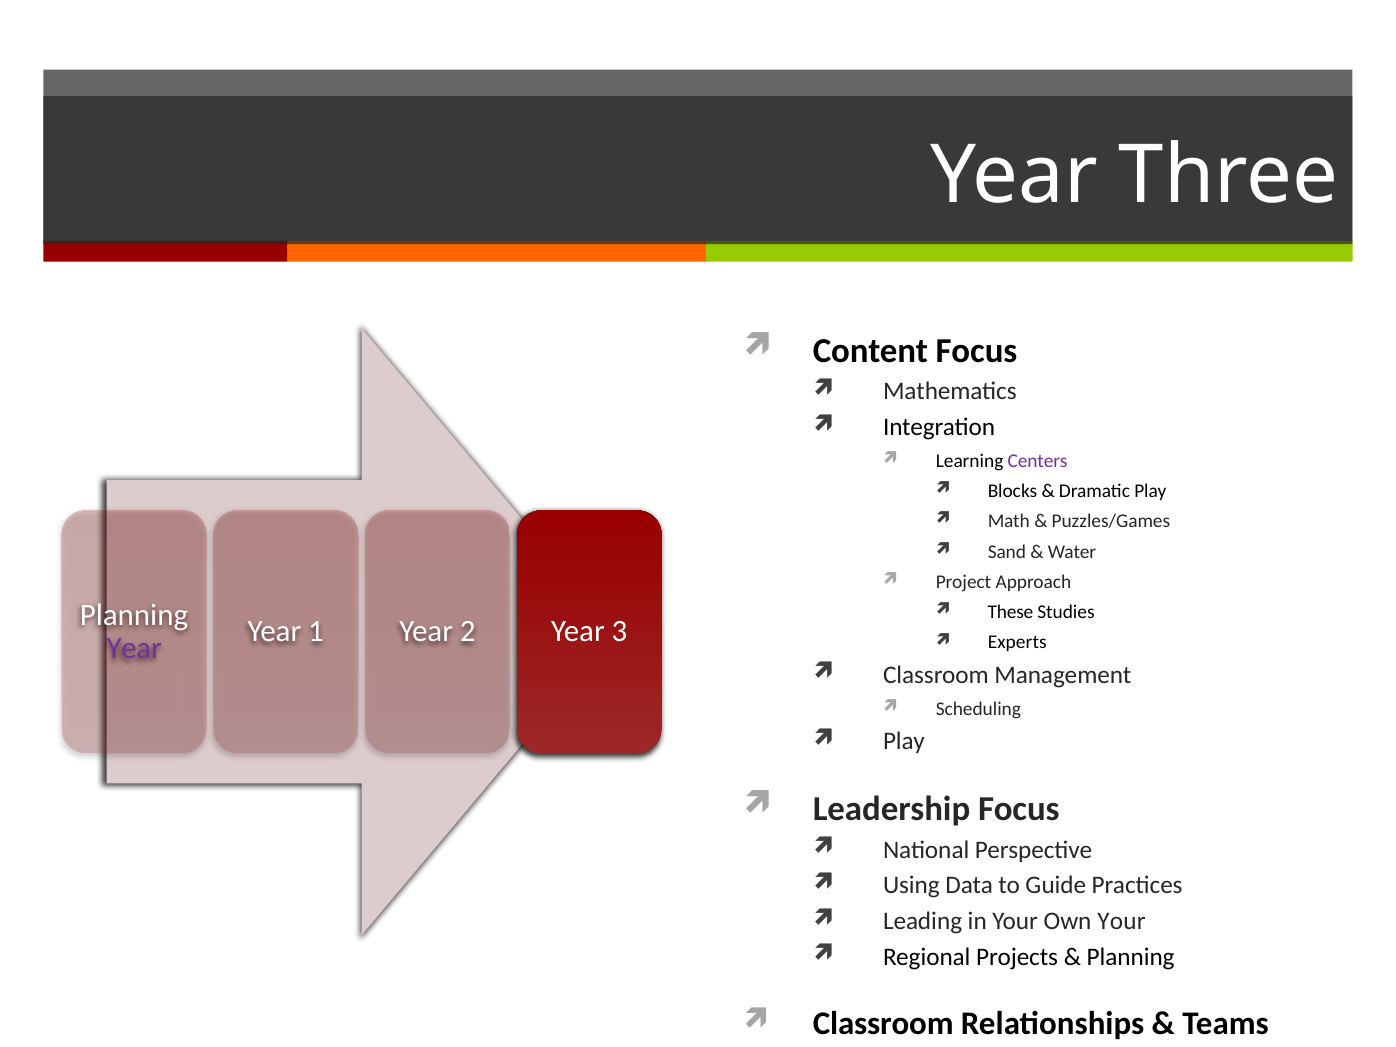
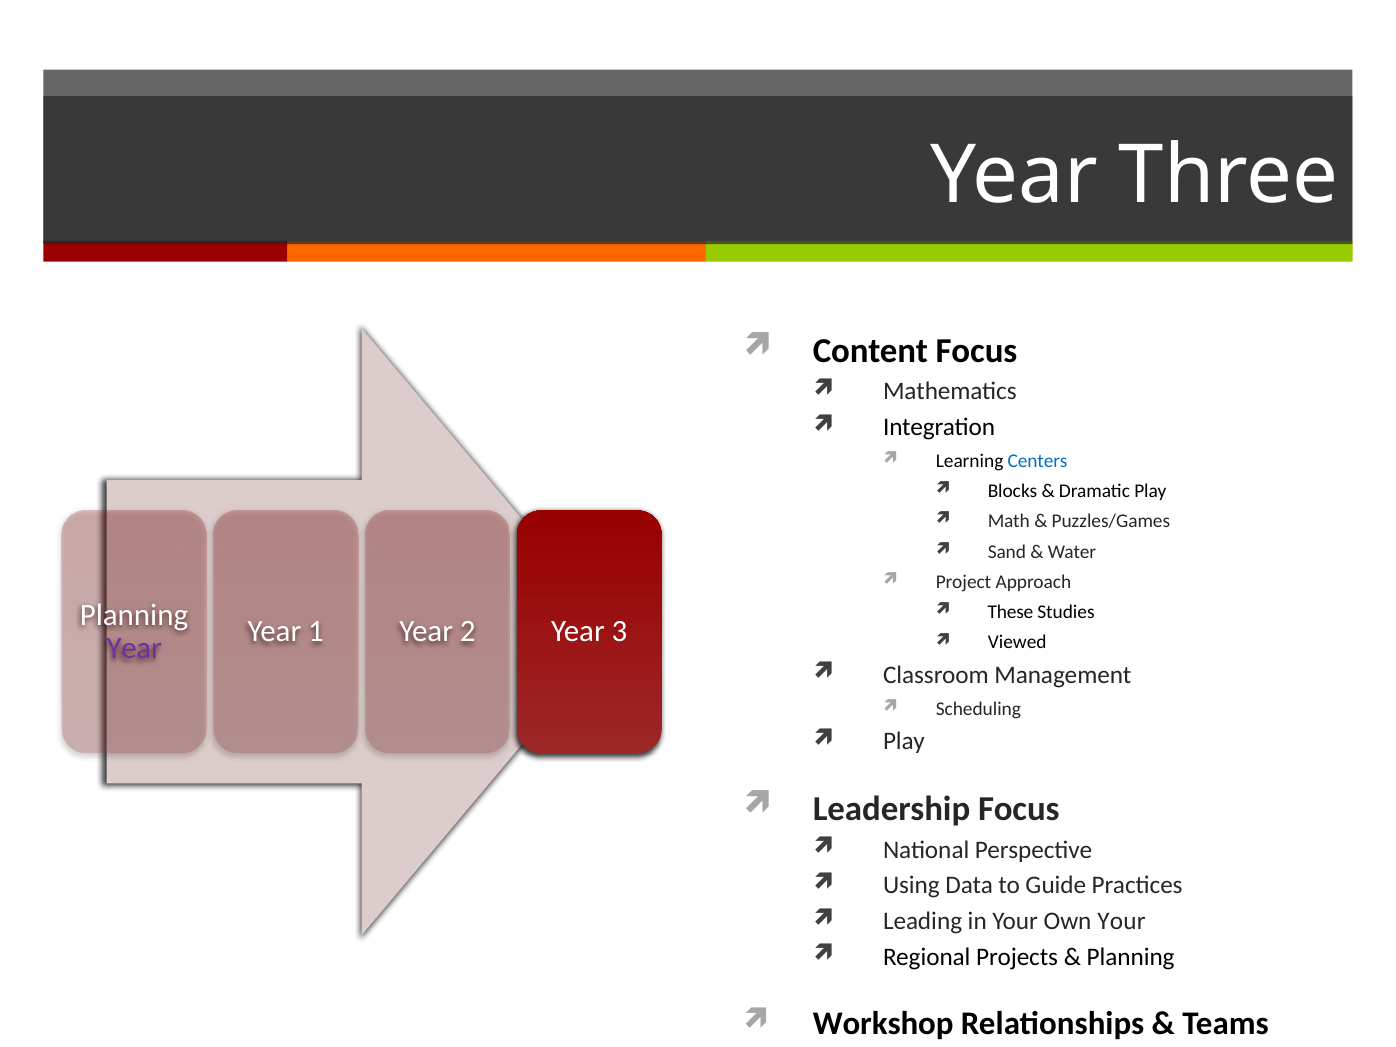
Centers colour: purple -> blue (1038, 461)
Experts: Experts -> Viewed (1017, 643)
Classroom: Classroom -> Workshop (883, 1024)
